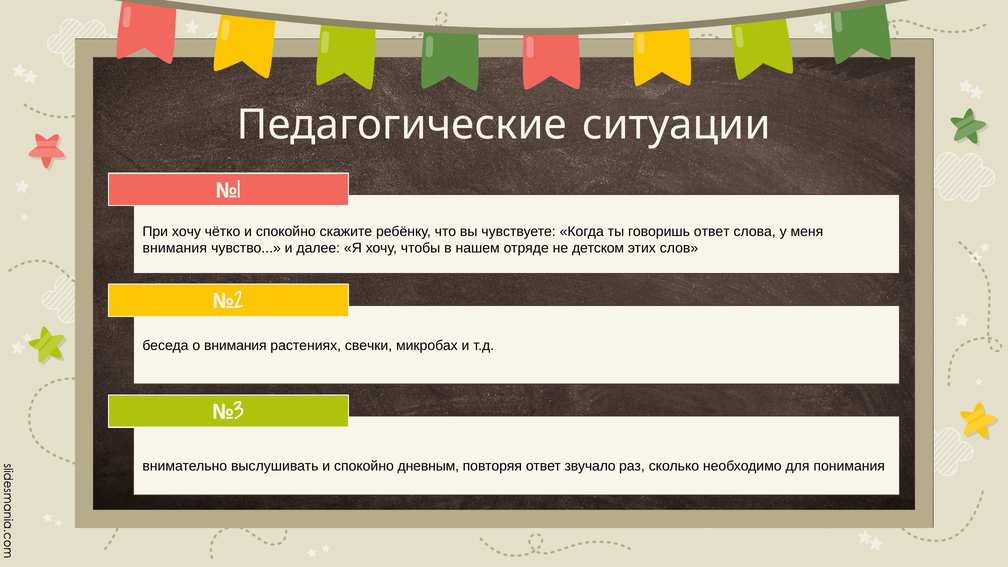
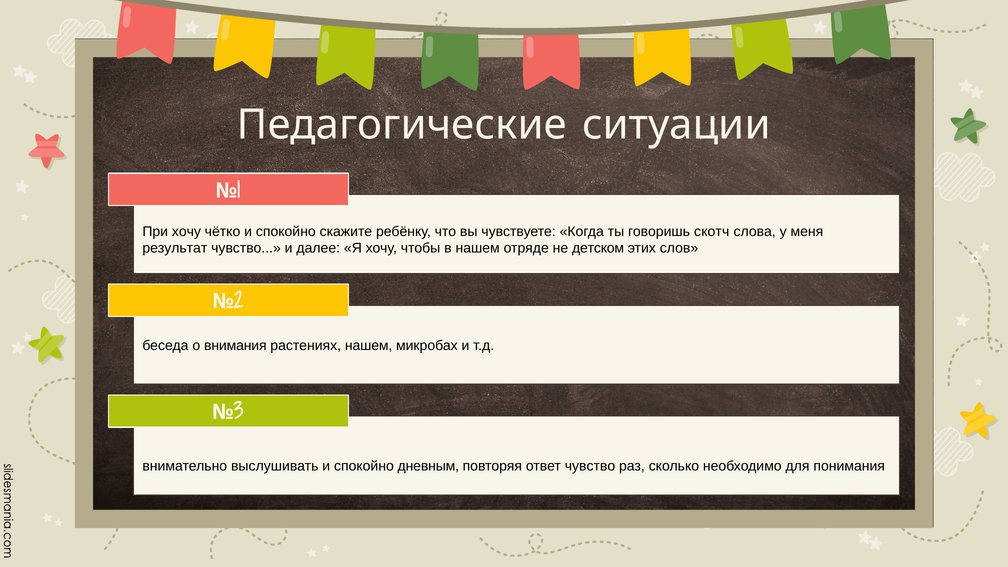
говоришь ответ: ответ -> скотч (712, 232)
внимания: внимания -> результат (175, 248)
растениях свечки: свечки -> нашем (369, 345)
ответ звучало: звучало -> чувство (590, 466)
